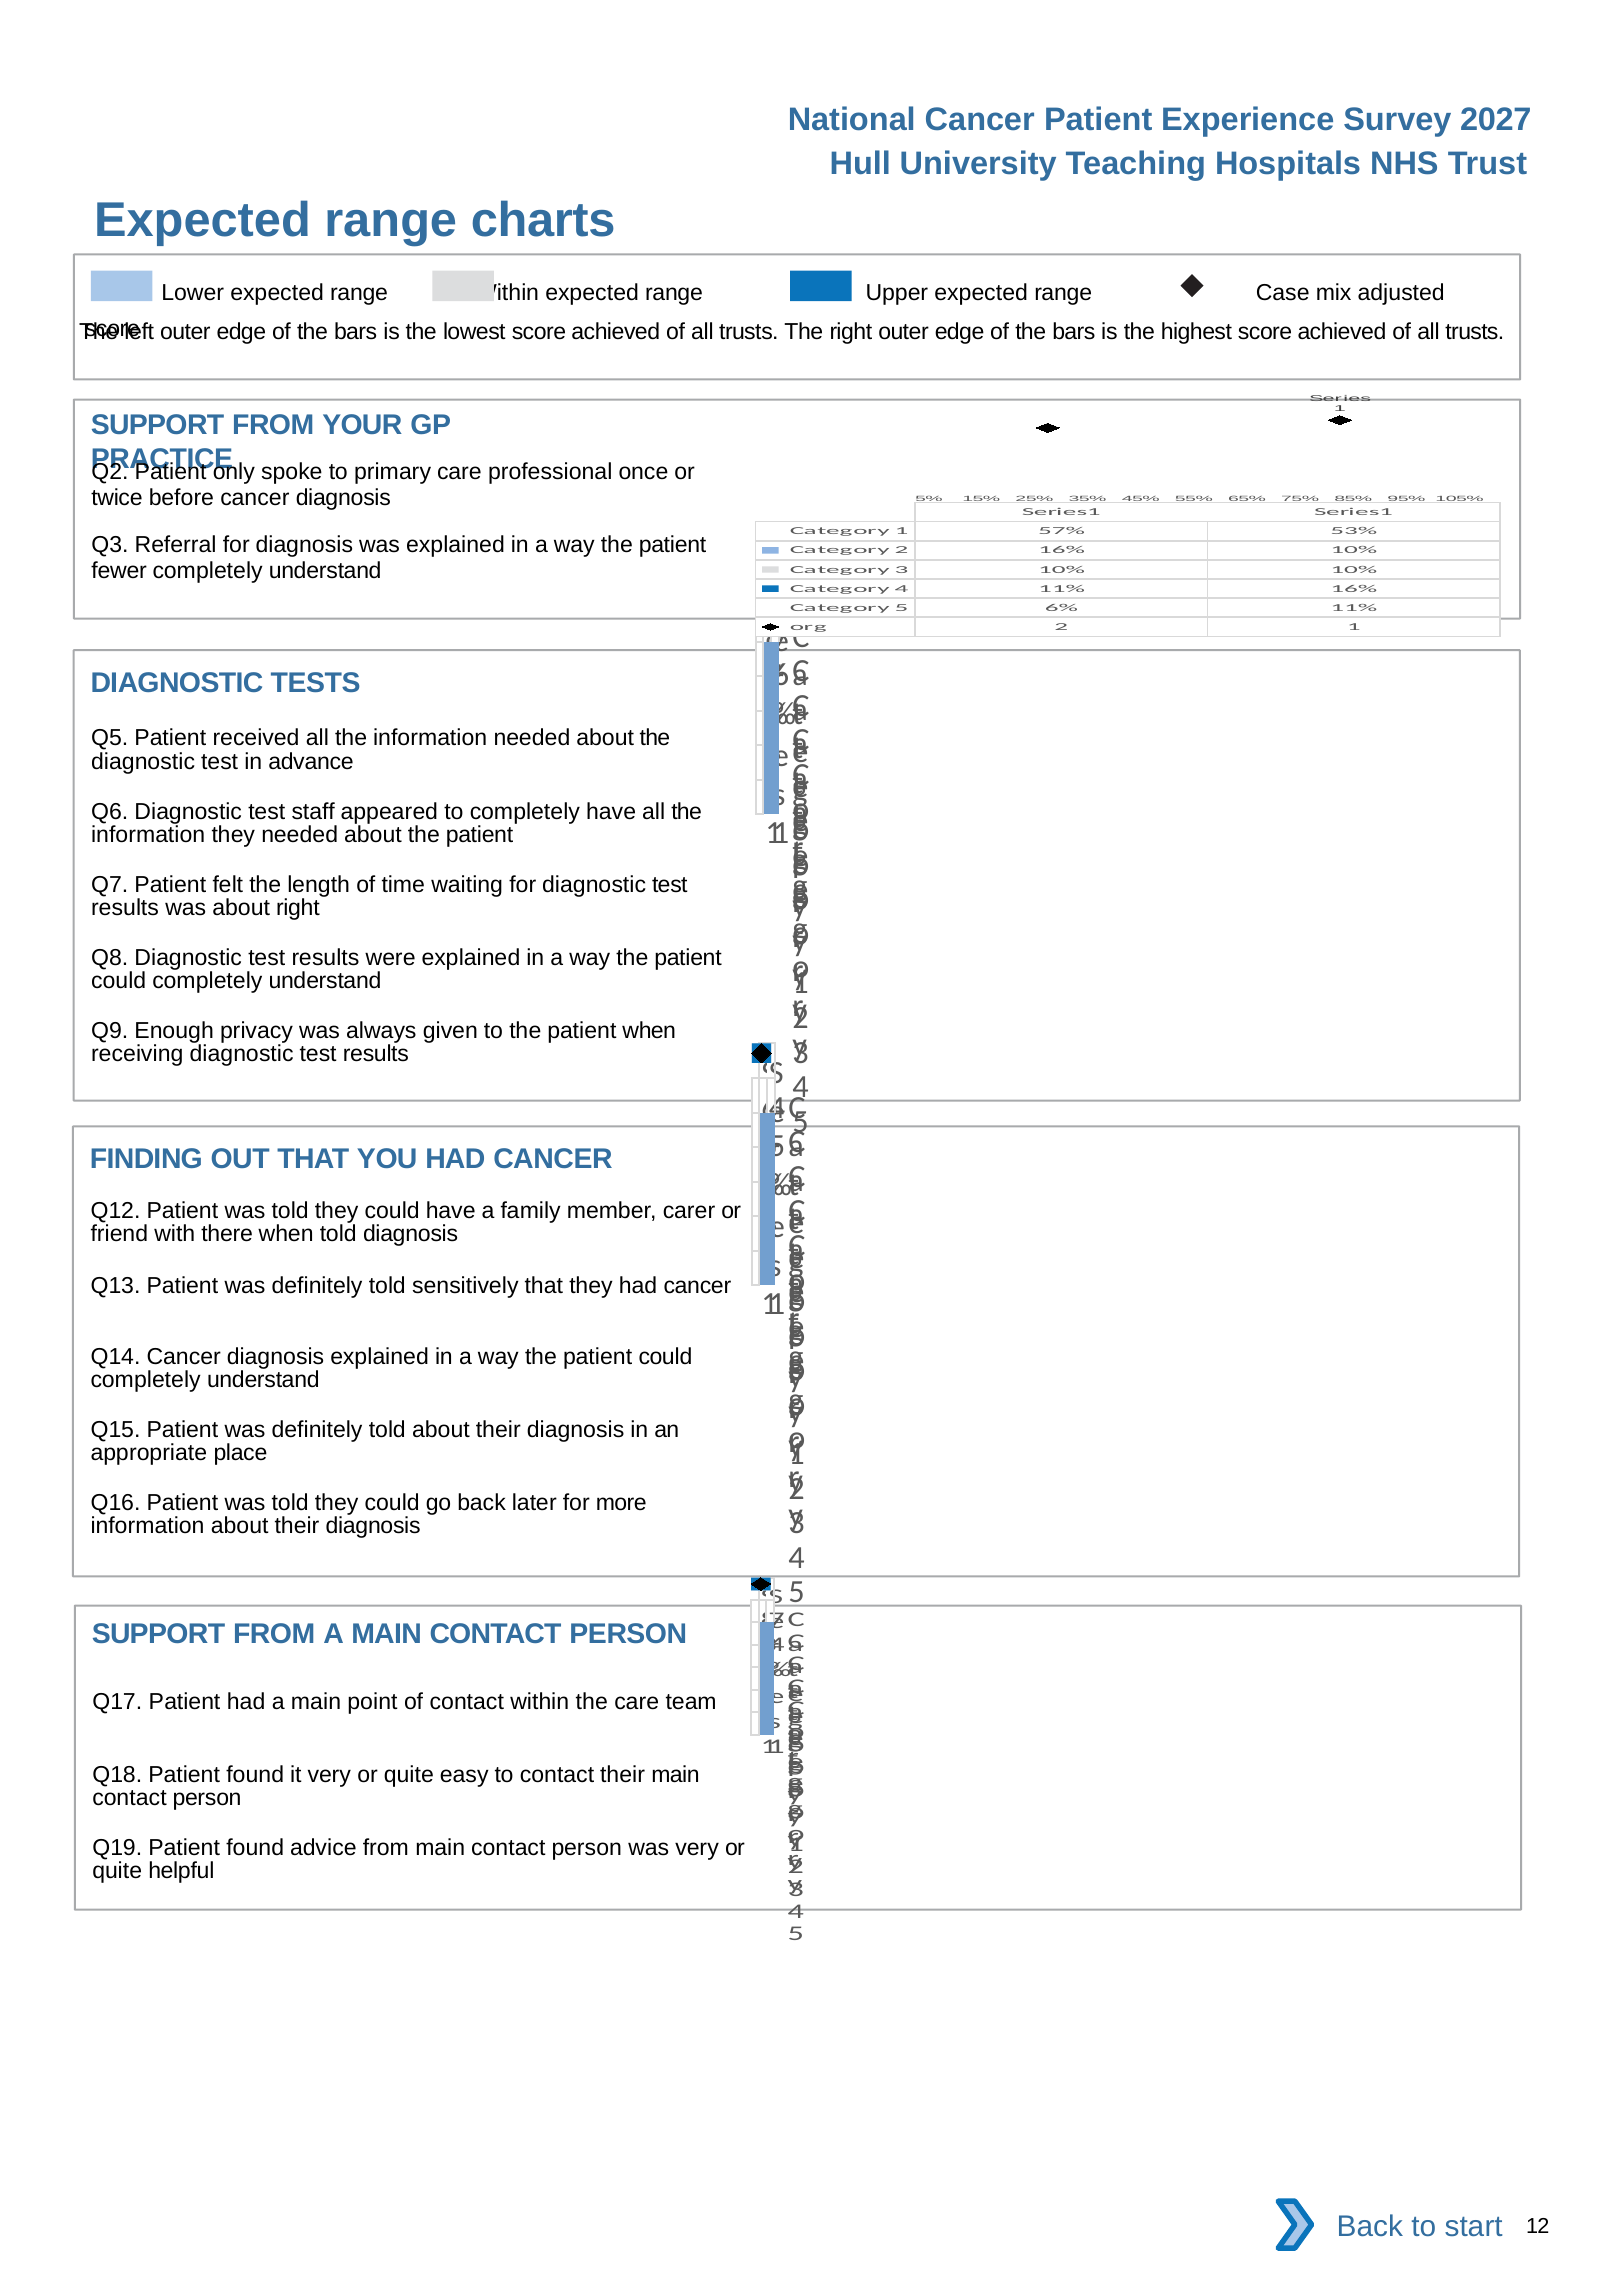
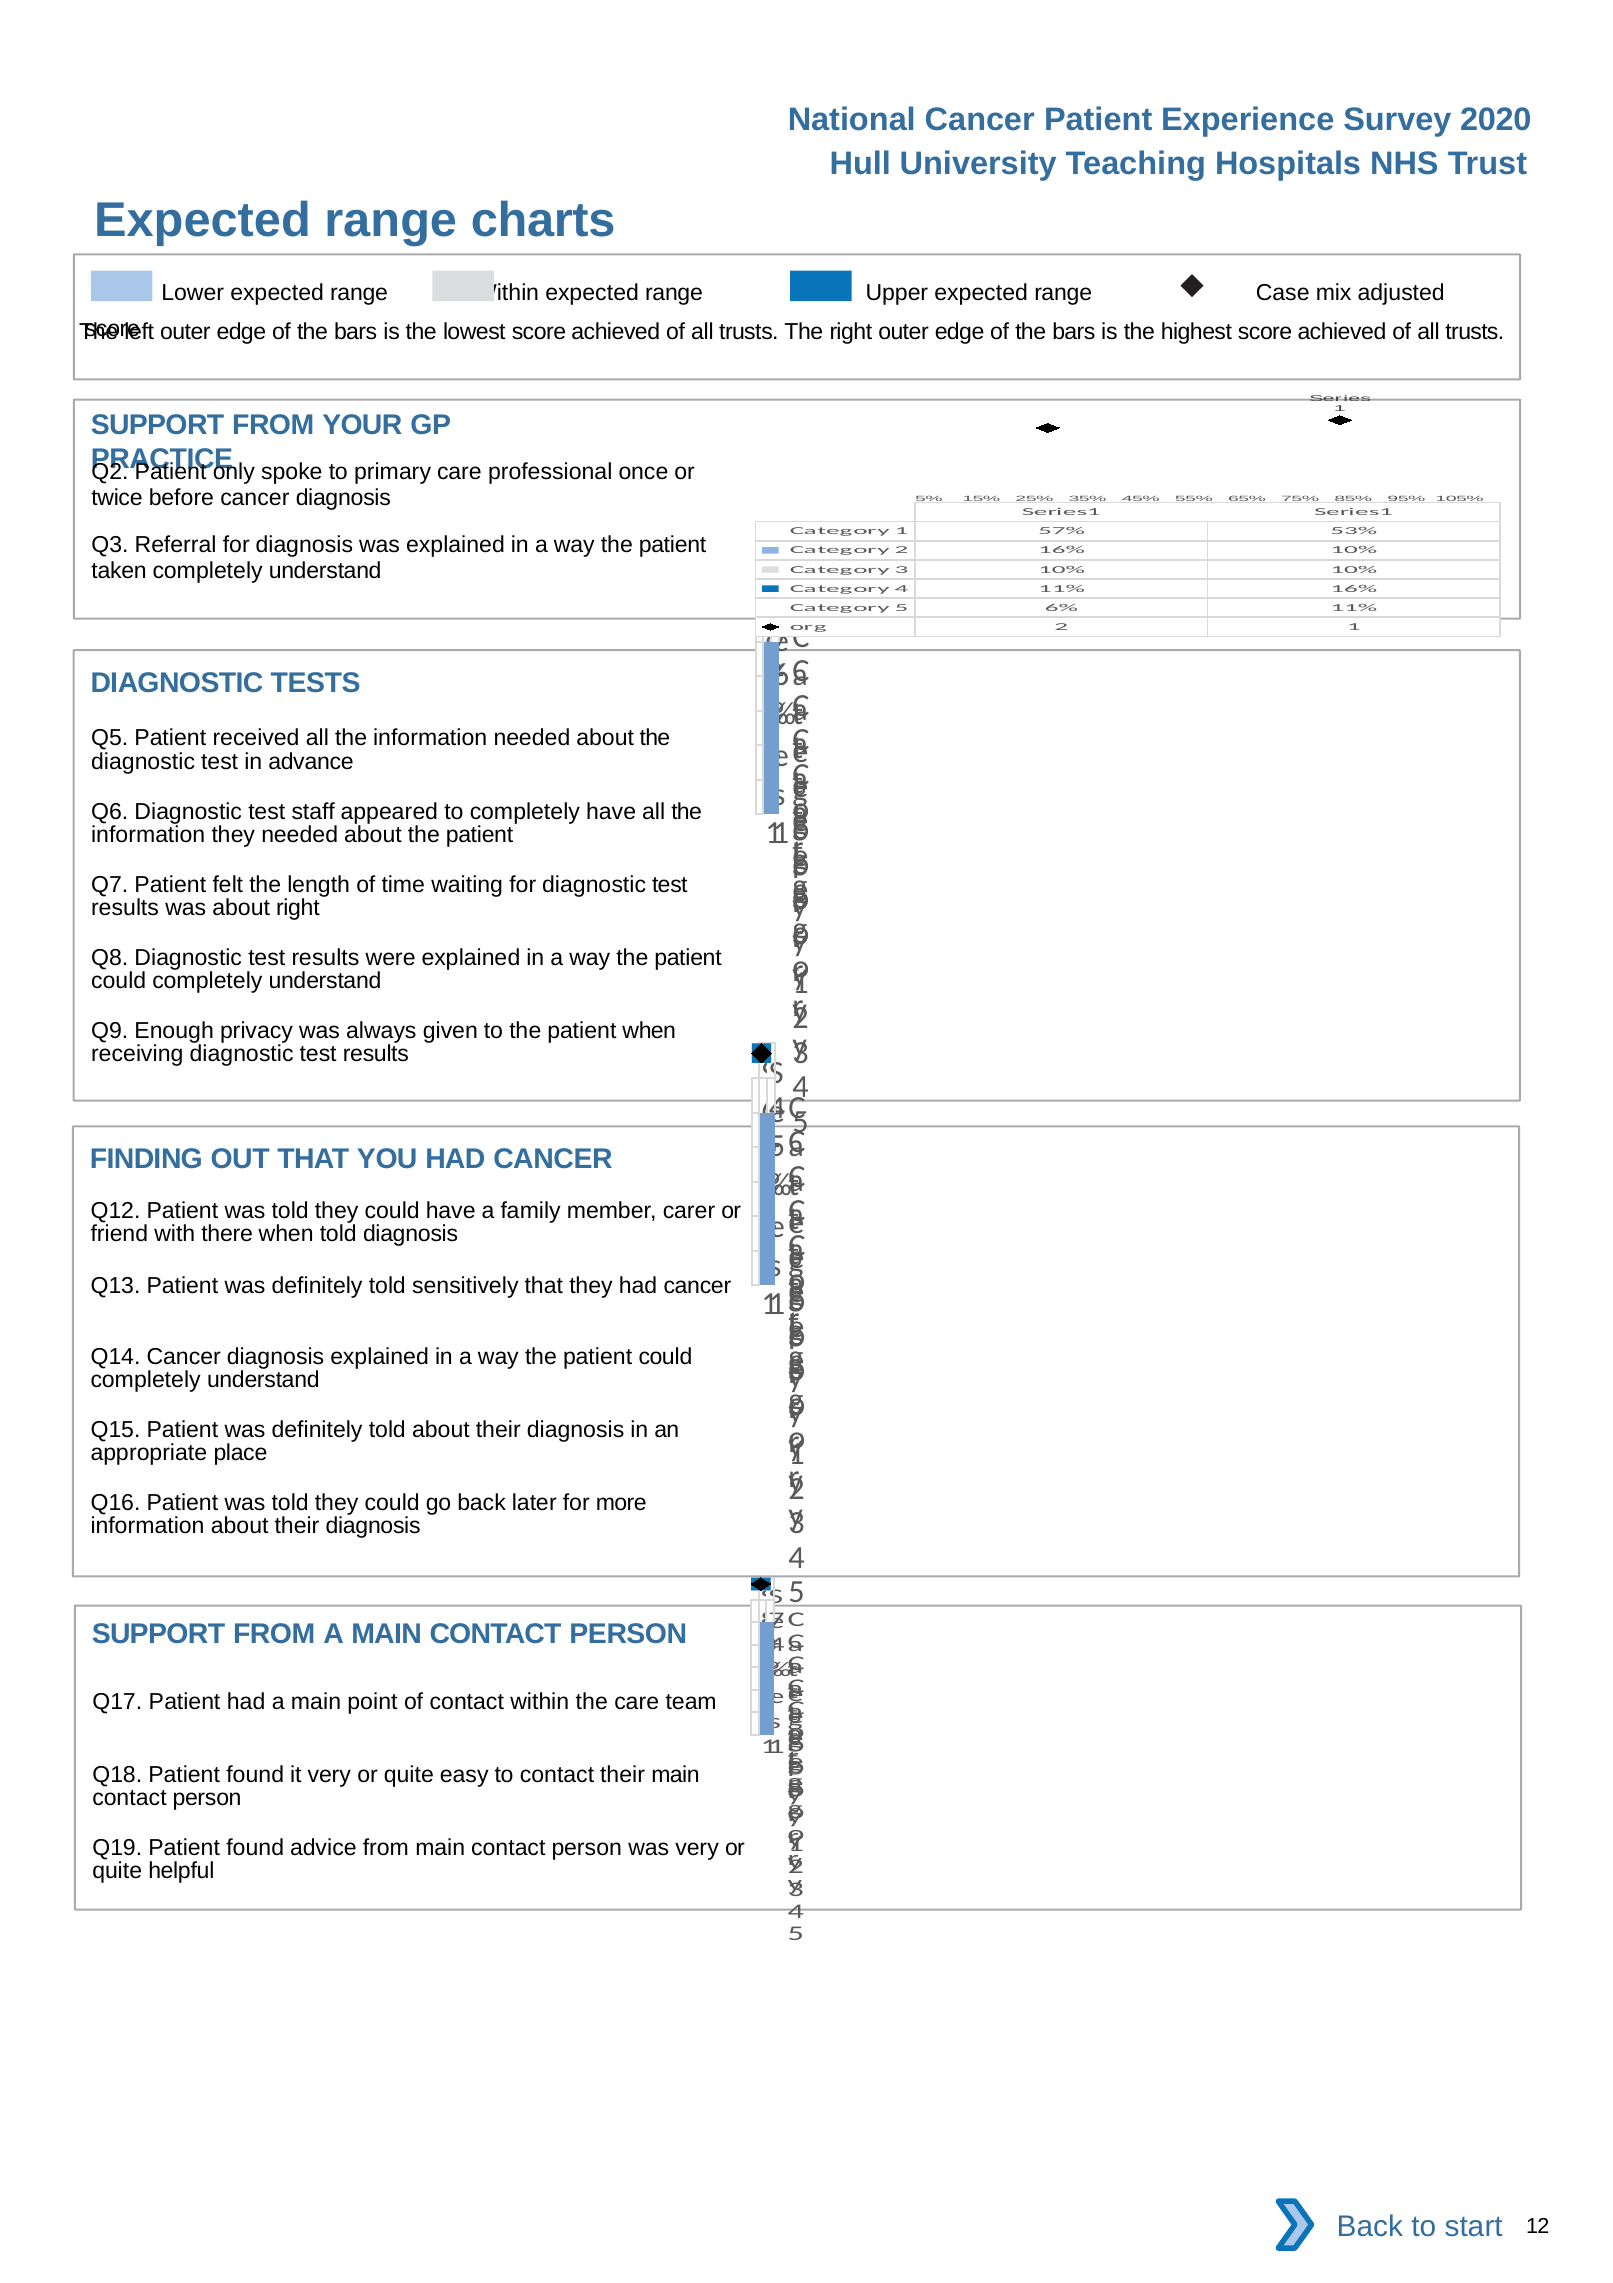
2027: 2027 -> 2020 (1496, 120)
fewer: fewer -> taken (119, 571)
